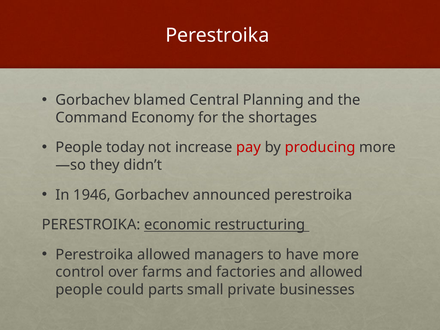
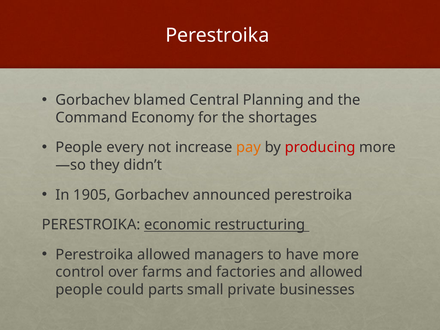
today: today -> every (125, 147)
pay colour: red -> orange (249, 147)
1946: 1946 -> 1905 (92, 195)
